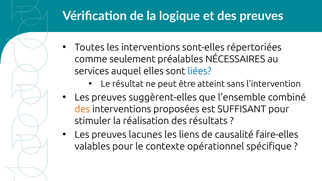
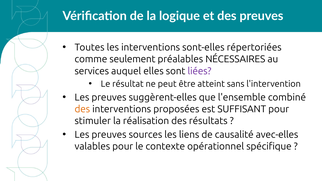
liées colour: blue -> purple (199, 71)
lacunes: lacunes -> sources (145, 135)
faire-elles: faire-elles -> avec-elles (277, 135)
